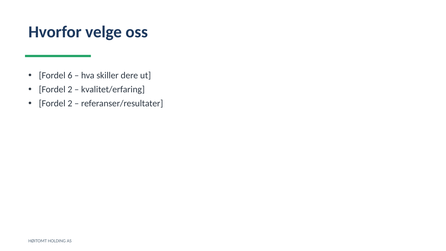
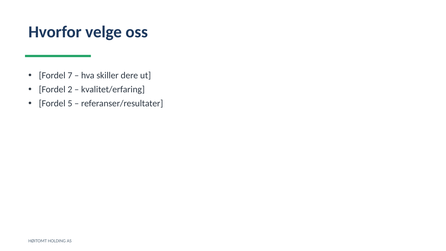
6: 6 -> 7 (70, 76)
2: 2 -> 5 (70, 103)
